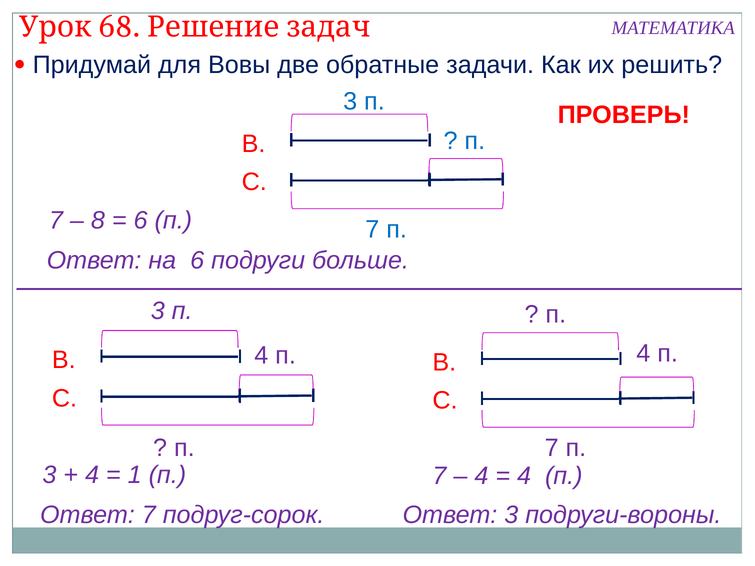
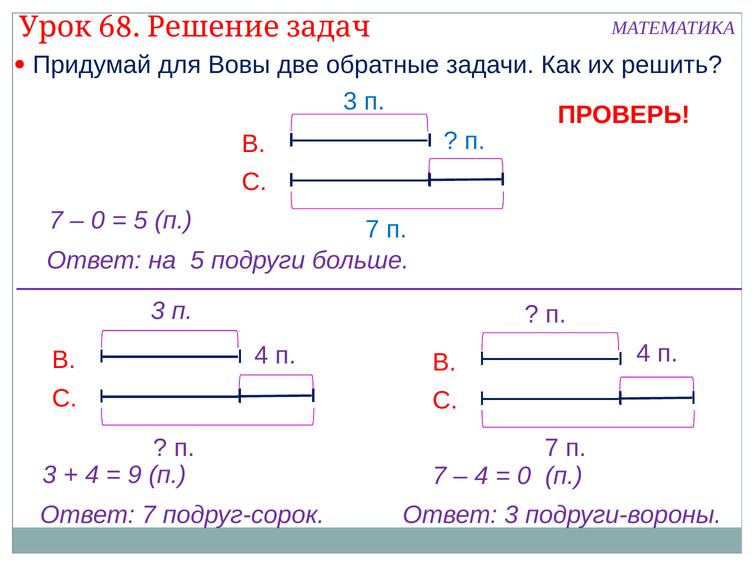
8: 8 -> 0 (98, 220)
6: 6 -> 5 (141, 220)
на 6: 6 -> 5 (197, 261)
1: 1 -> 9 (135, 475)
4: 4 -> 0 (524, 476)
